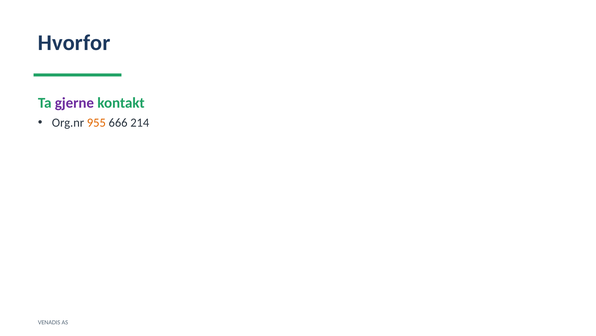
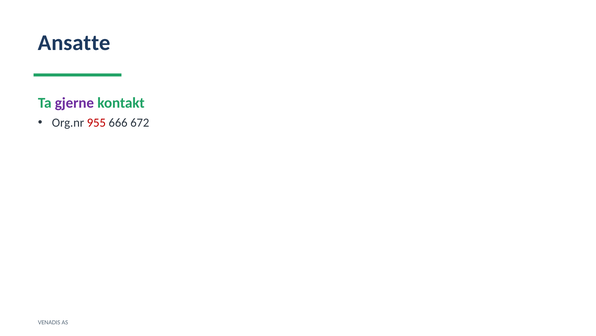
Hvorfor: Hvorfor -> Ansatte (74, 43)
955 colour: orange -> red (96, 123)
214: 214 -> 672 (140, 123)
